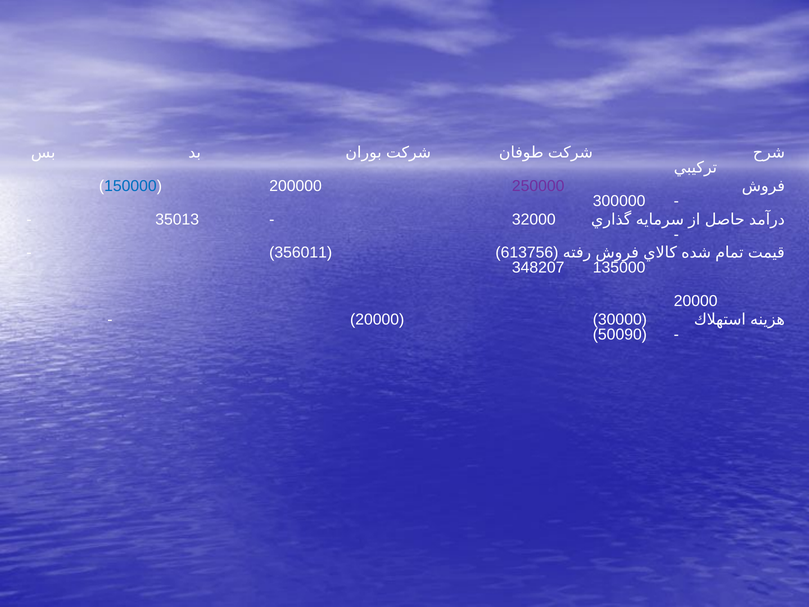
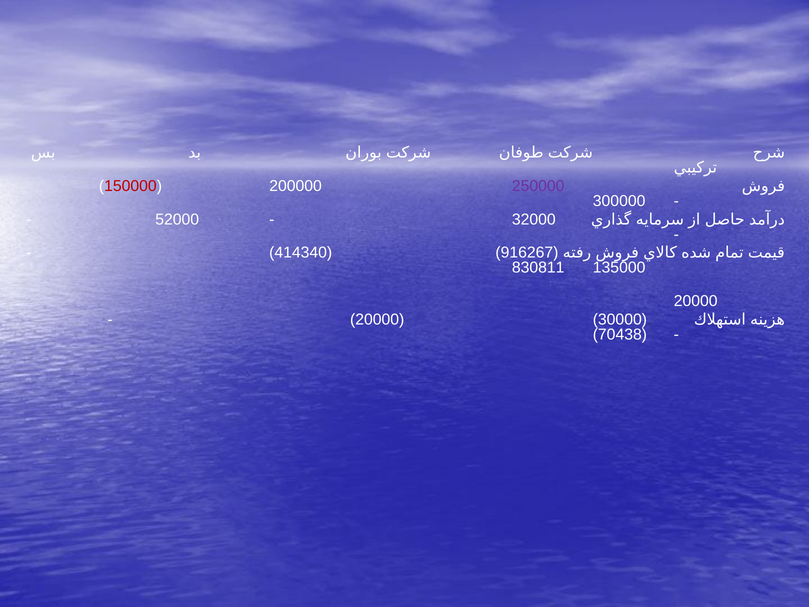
150000 colour: blue -> red (130, 186)
35013: 35013 -> 52000 (177, 219)
356011: 356011 -> 414340 (301, 253)
613756: 613756 -> 916267 (527, 253)
348207: 348207 -> 830811 (538, 268)
50090: 50090 -> 70438 (620, 334)
